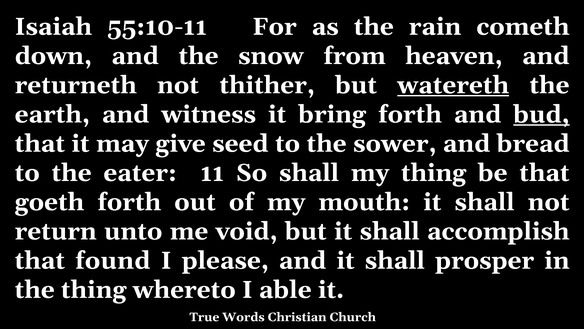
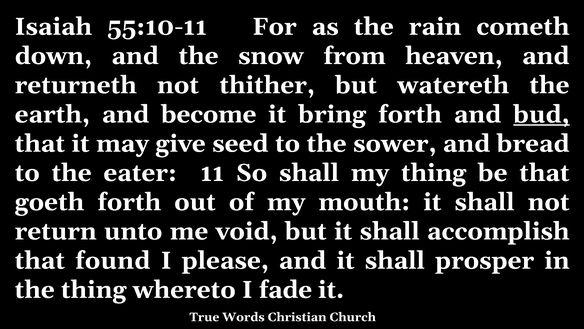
watereth underline: present -> none (453, 85)
witness: witness -> become (209, 114)
able: able -> fade (285, 289)
